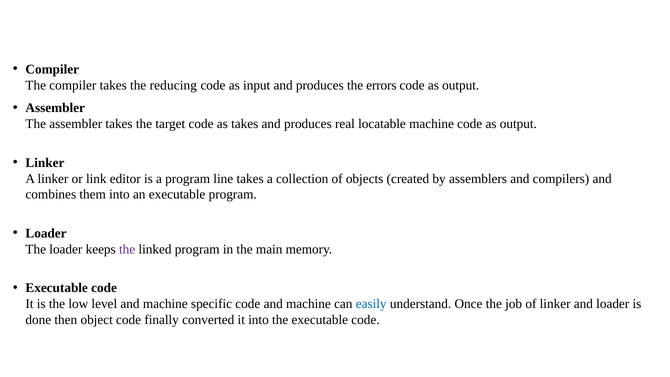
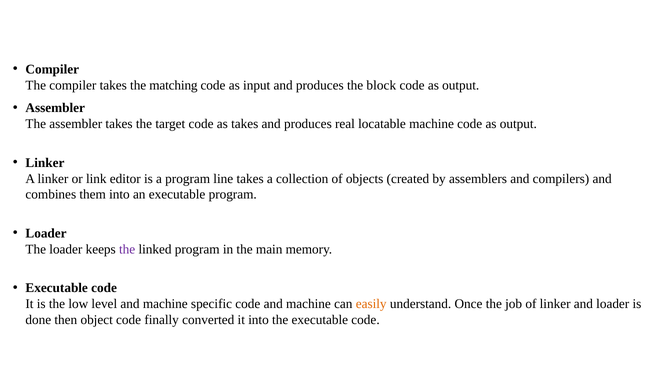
reducing: reducing -> matching (173, 85)
errors: errors -> block (381, 85)
easily colour: blue -> orange (371, 304)
